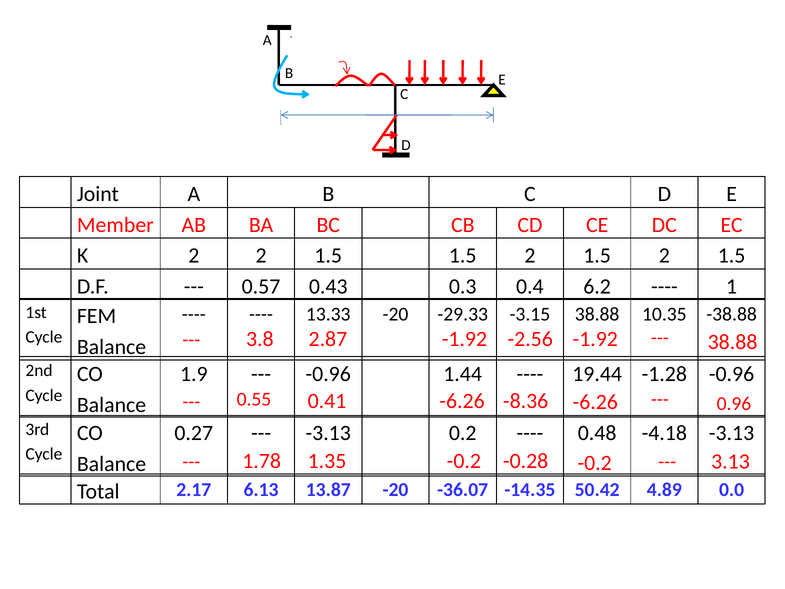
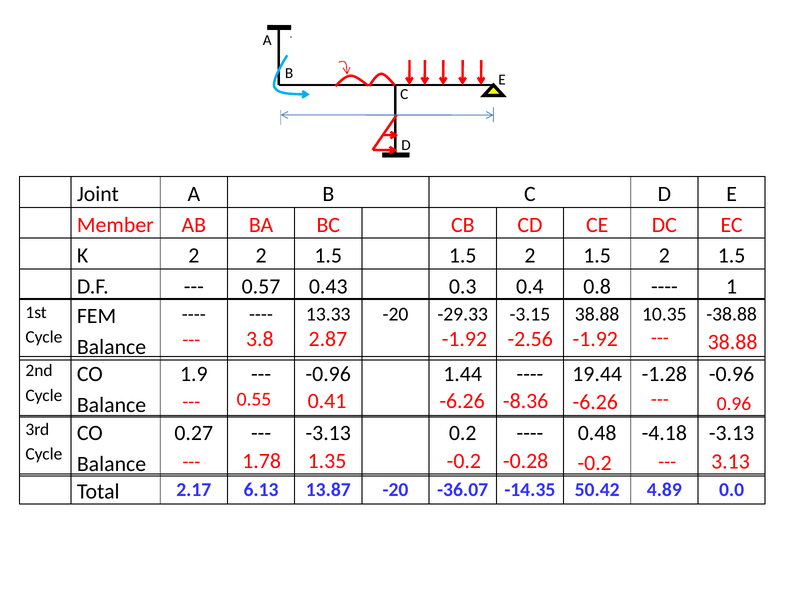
6.2: 6.2 -> 0.8 (597, 286)
